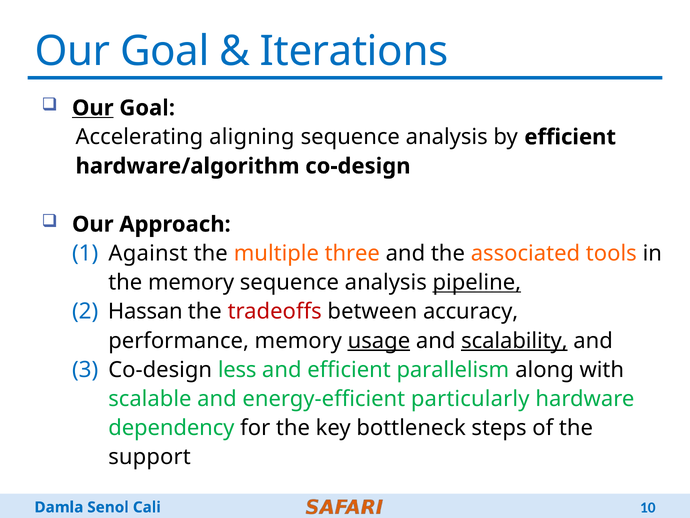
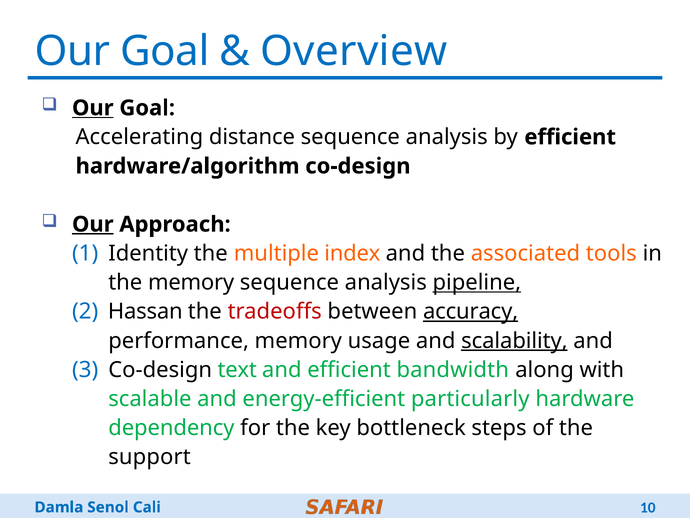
Iterations: Iterations -> Overview (354, 51)
aligning: aligning -> distance (252, 137)
Our underline: none -> present (93, 224)
Against: Against -> Identity (148, 253)
three: three -> index (352, 253)
accuracy underline: none -> present (471, 311)
usage underline: present -> none (379, 340)
less: less -> text (237, 369)
parallelism: parallelism -> bandwidth (453, 369)
